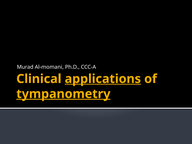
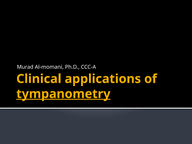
applications underline: present -> none (103, 79)
